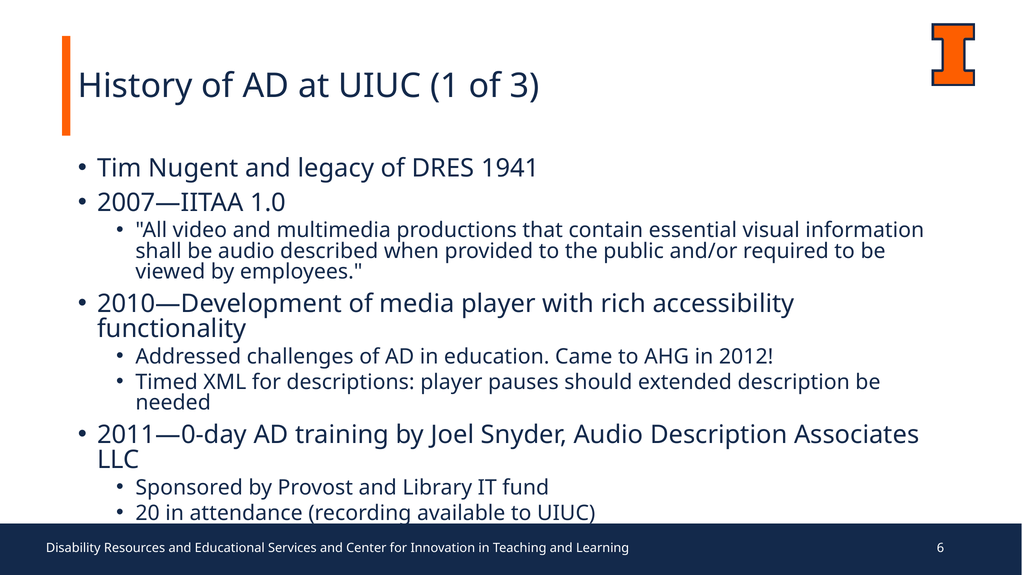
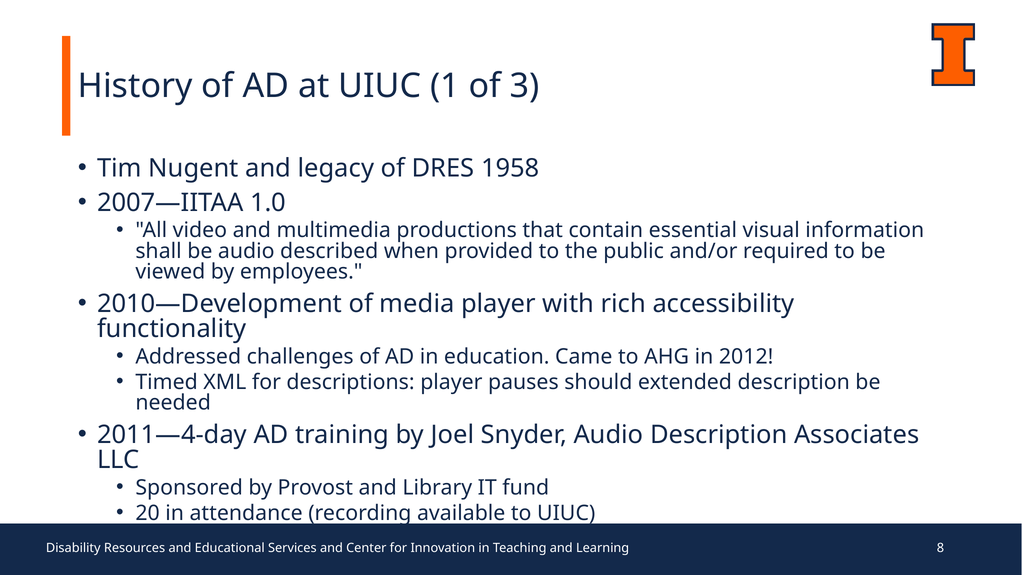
1941: 1941 -> 1958 (510, 168)
2011—0-day: 2011—0-day -> 2011—4-day (172, 435)
6: 6 -> 8 (941, 548)
